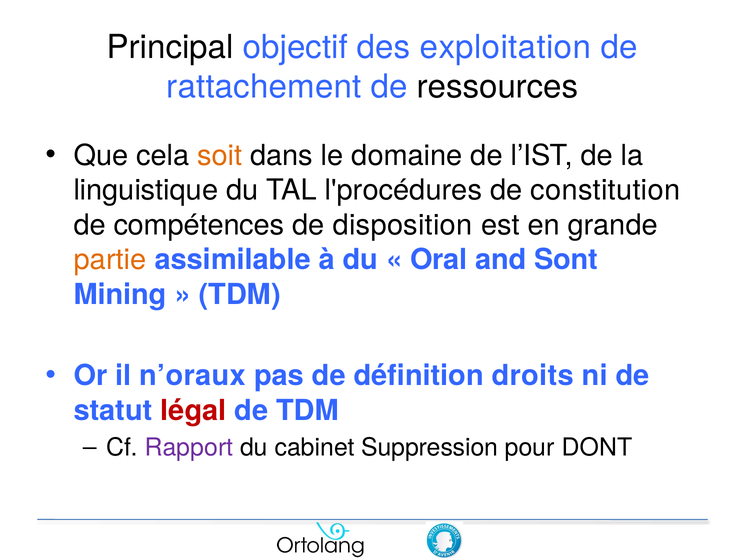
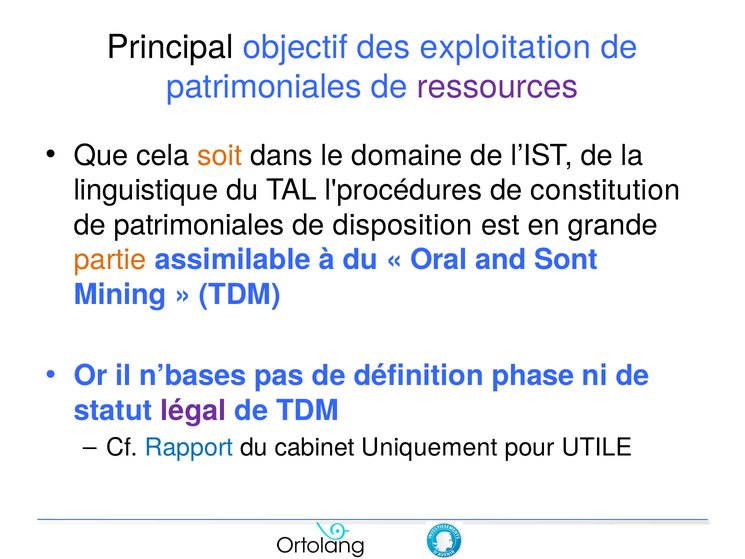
rattachement: rattachement -> patrimoniales (264, 87)
ressources colour: black -> purple (498, 87)
compétences: compétences -> patrimoniales (199, 225)
n’oraux: n’oraux -> n’bases (193, 376)
droits: droits -> phase (533, 376)
légal colour: red -> purple (193, 411)
Rapport colour: purple -> blue (189, 448)
Suppression: Suppression -> Uniquement (430, 448)
DONT: DONT -> UTILE (597, 448)
